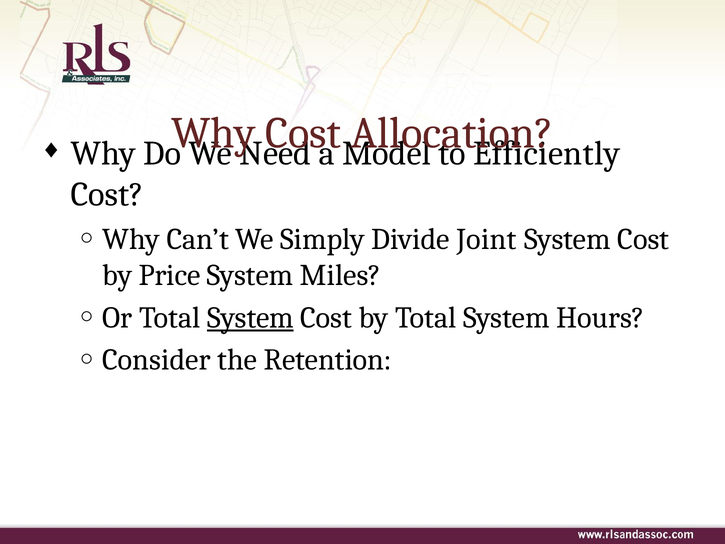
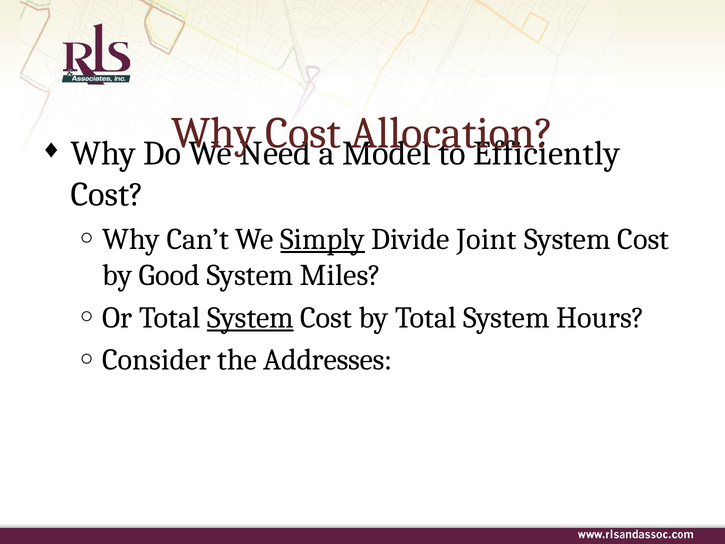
Simply underline: none -> present (323, 239)
Price: Price -> Good (169, 275)
Retention: Retention -> Addresses (328, 360)
